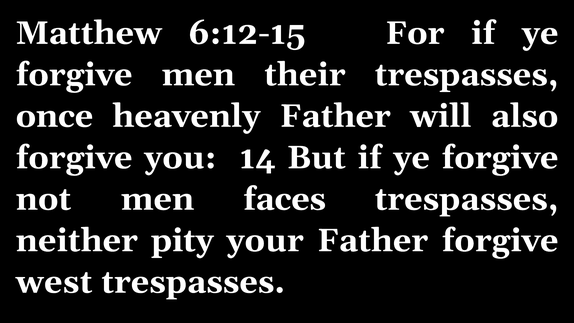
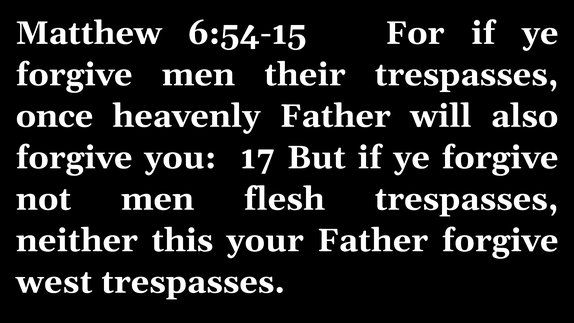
6:12-15: 6:12-15 -> 6:54-15 (247, 33)
14: 14 -> 17 (257, 158)
faces: faces -> flesh (284, 199)
pity: pity -> this (182, 240)
